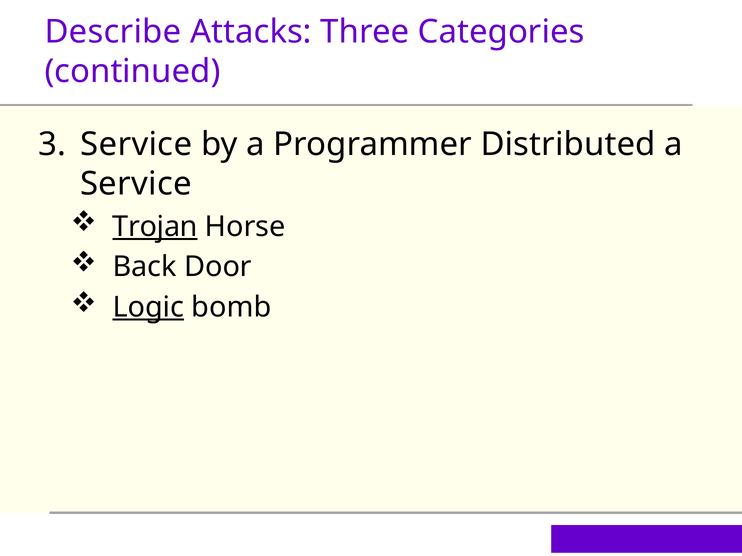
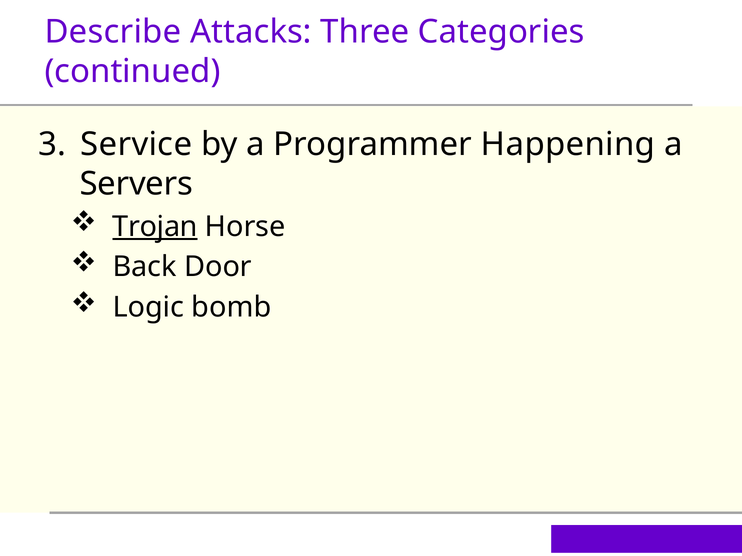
Distributed: Distributed -> Happening (568, 145)
Service: Service -> Servers (136, 184)
Logic underline: present -> none (148, 307)
